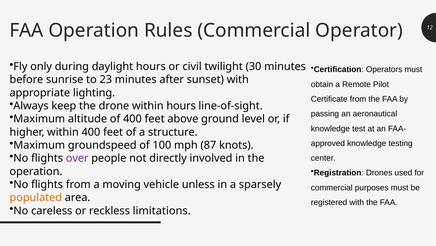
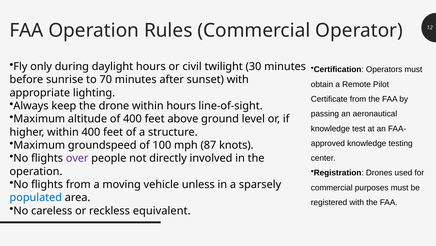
23: 23 -> 70 (106, 79)
populated colour: orange -> blue (36, 197)
limitations: limitations -> equivalent (162, 210)
